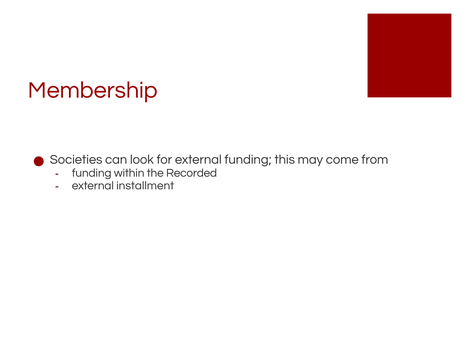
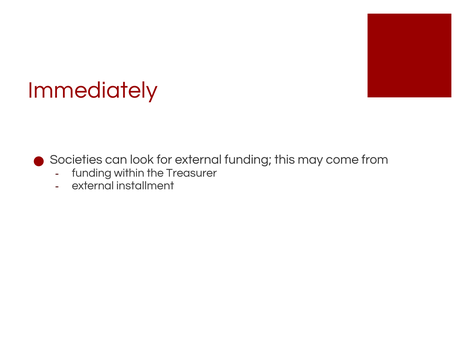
Membership: Membership -> Immediately (93, 90)
Recorded: Recorded -> Treasurer (192, 173)
